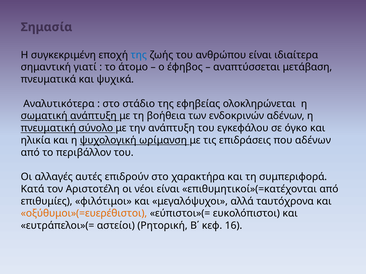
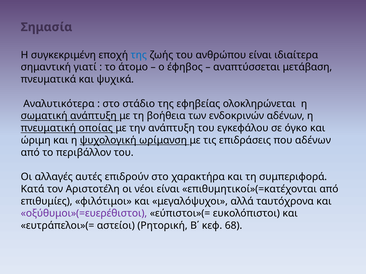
σύνολο: σύνολο -> οποίας (96, 128)
ηλικία: ηλικία -> ώριμη (36, 140)
οξύθυμοι»(=ευερέθιστοι colour: orange -> purple (84, 214)
16: 16 -> 68 (234, 226)
